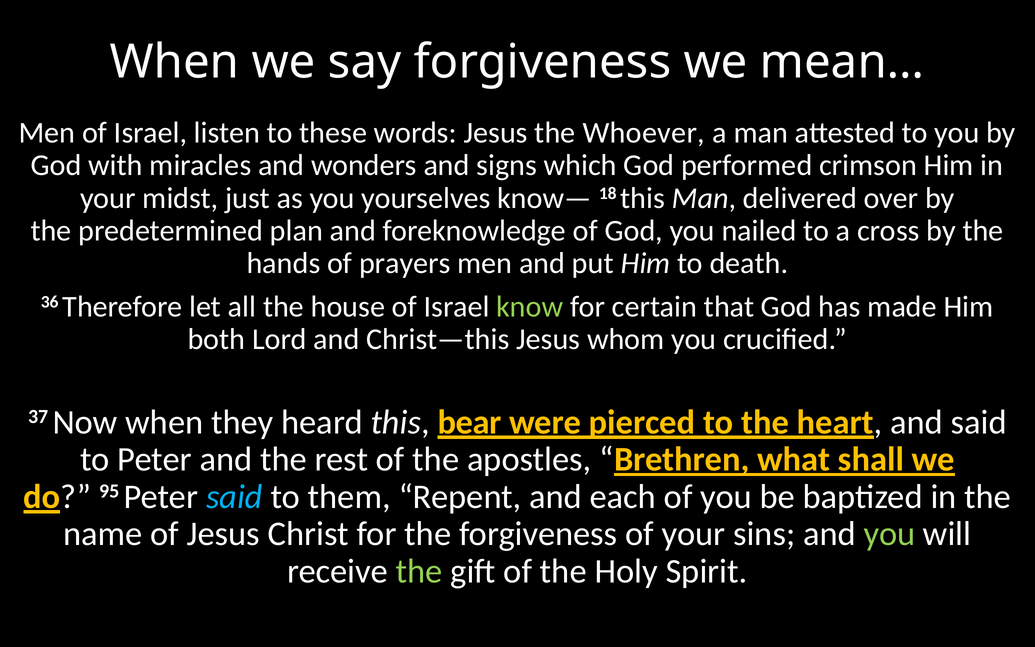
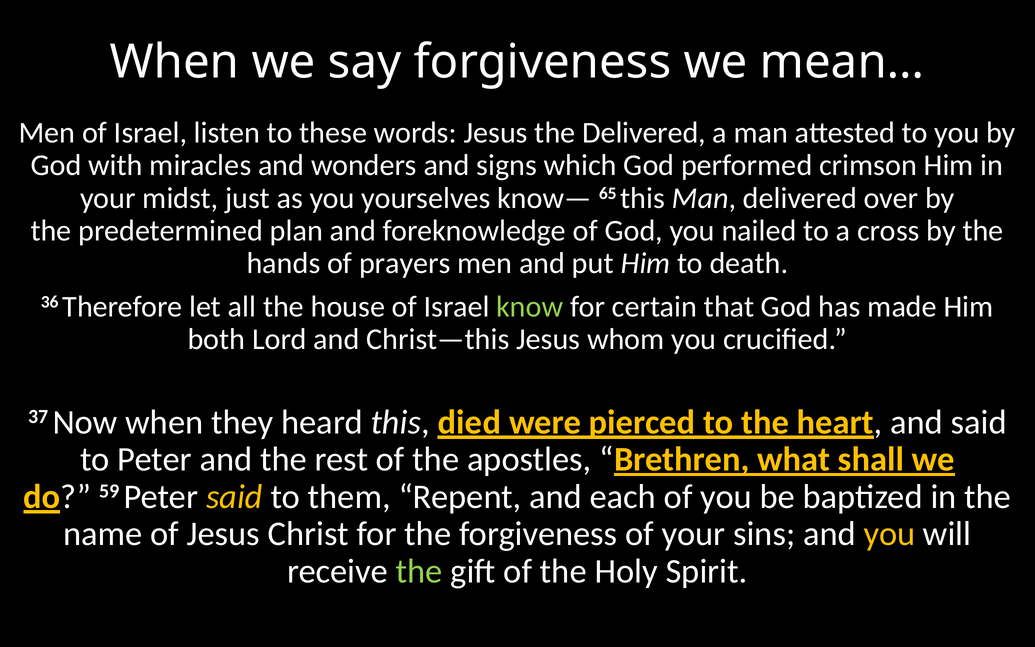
the Whoever: Whoever -> Delivered (644, 133)
18: 18 -> 65 (608, 193)
bear: bear -> died (469, 422)
95: 95 -> 59 (109, 491)
said colour: light blue -> yellow (234, 497)
you colour: light green -> yellow (889, 534)
